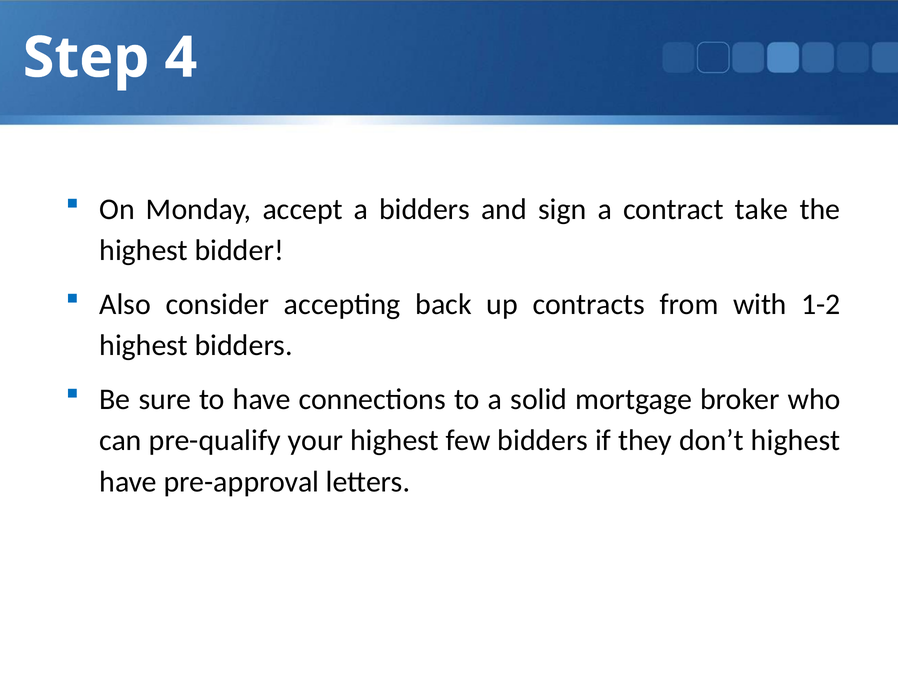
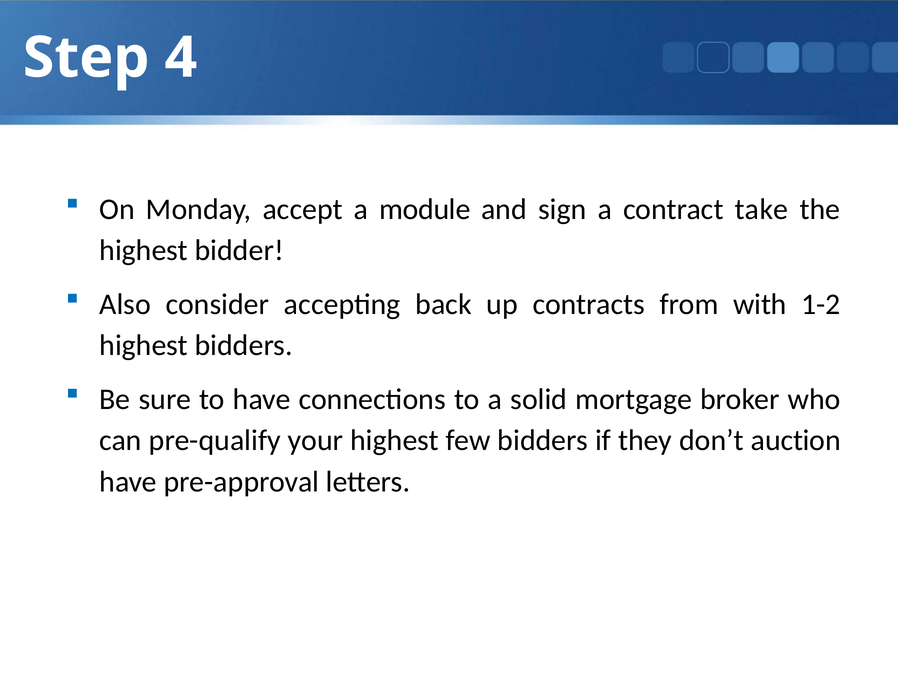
a bidders: bidders -> module (425, 209)
don’t highest: highest -> auction (796, 441)
